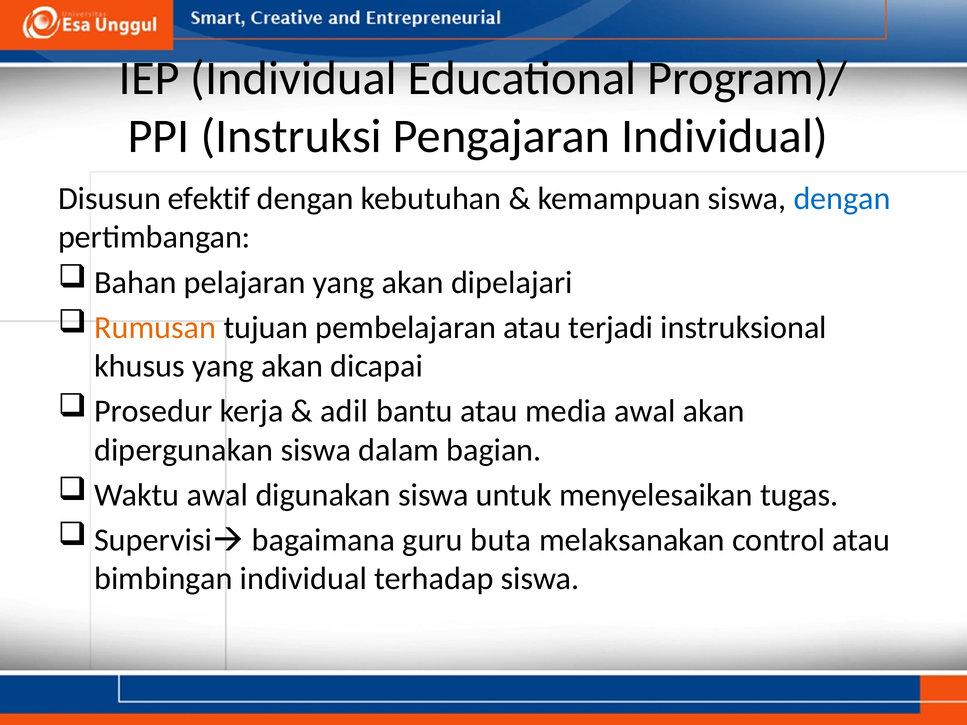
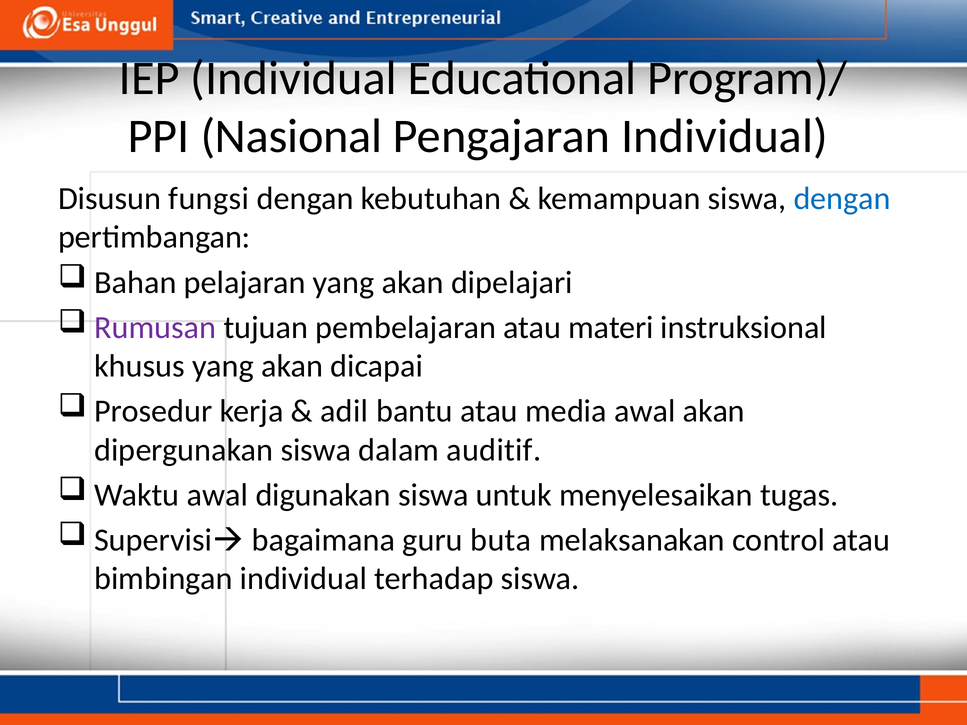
Instruksi: Instruksi -> Nasional (291, 136)
efektif: efektif -> fungsi (209, 199)
Rumusan colour: orange -> purple (155, 328)
terjadi: terjadi -> materi (611, 328)
bagian: bagian -> auditif (494, 450)
